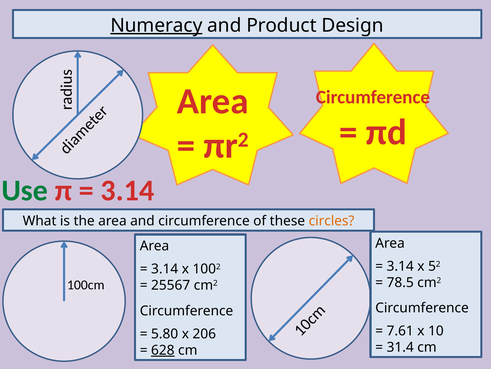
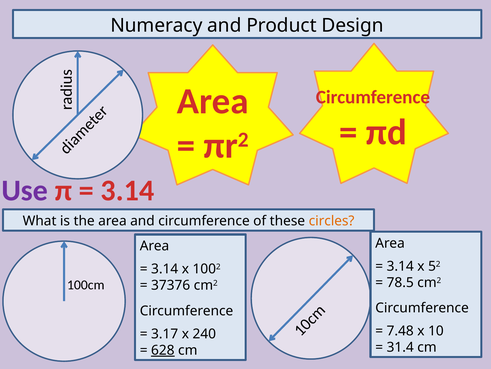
Numeracy underline: present -> none (156, 25)
Use colour: green -> purple (25, 190)
25567: 25567 -> 37376 (171, 285)
7.61: 7.61 -> 7.48 (400, 330)
5.80: 5.80 -> 3.17 (165, 333)
206: 206 -> 240 (204, 333)
